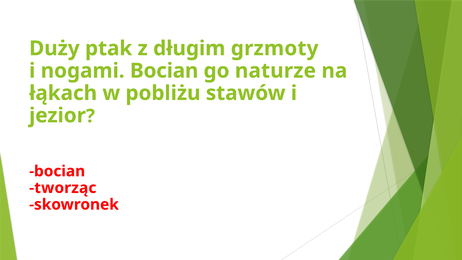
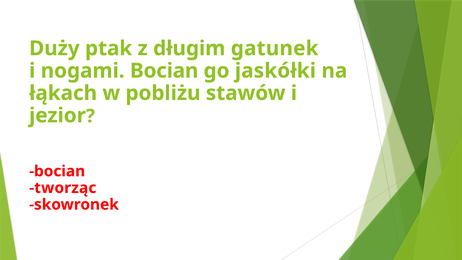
grzmoty: grzmoty -> gatunek (275, 48)
naturze: naturze -> jaskółki (275, 71)
